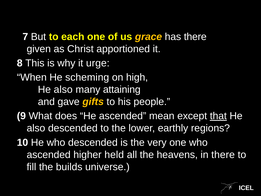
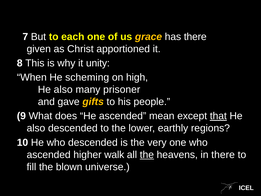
urge: urge -> unity (98, 63)
attaining: attaining -> prisoner (122, 89)
held: held -> walk (114, 154)
the underline: none -> present (147, 154)
builds: builds -> blown (69, 167)
